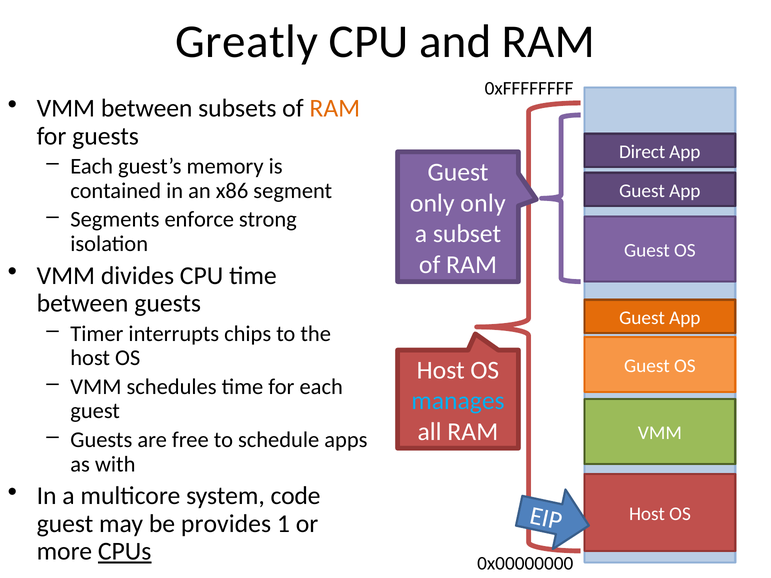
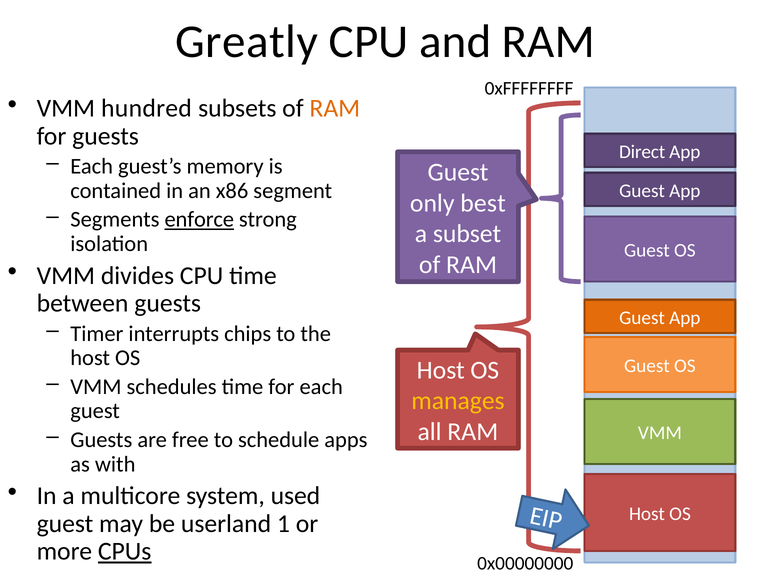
VMM between: between -> hundred (146, 109)
only only: only -> best (483, 203)
enforce underline: none -> present (199, 220)
manages colour: light blue -> yellow (458, 401)
code: code -> used (295, 496)
provides: provides -> userland (226, 524)
